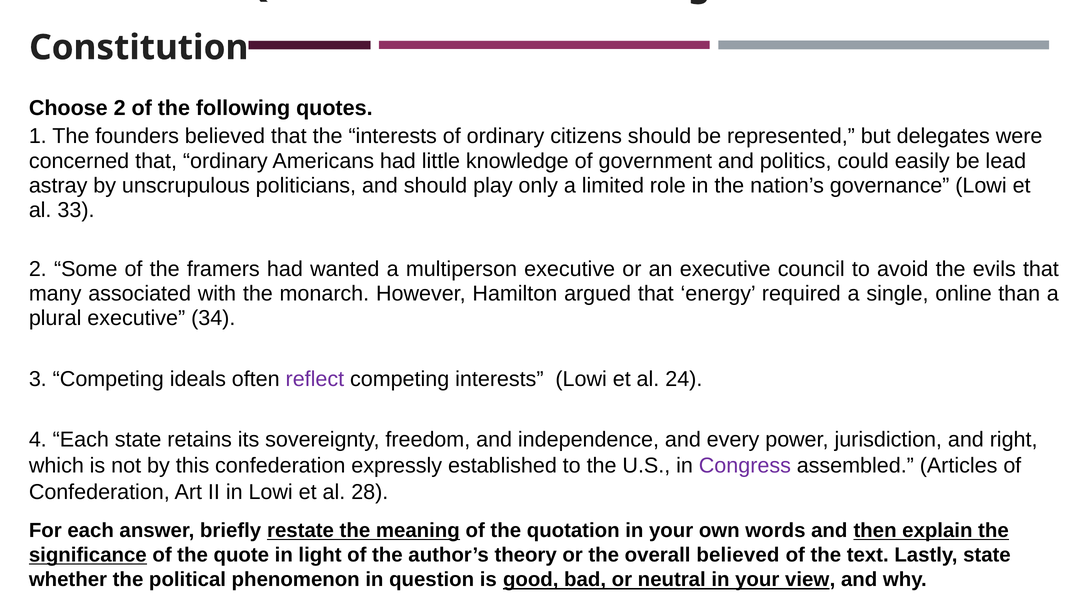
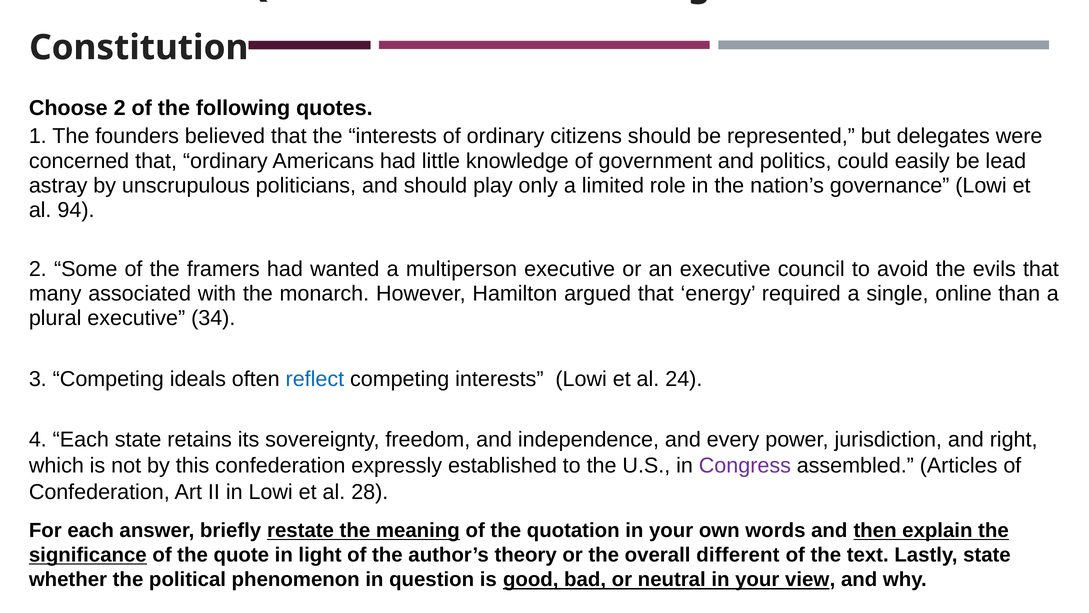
33: 33 -> 94 (76, 210)
reflect colour: purple -> blue (315, 379)
overall believed: believed -> different (738, 555)
